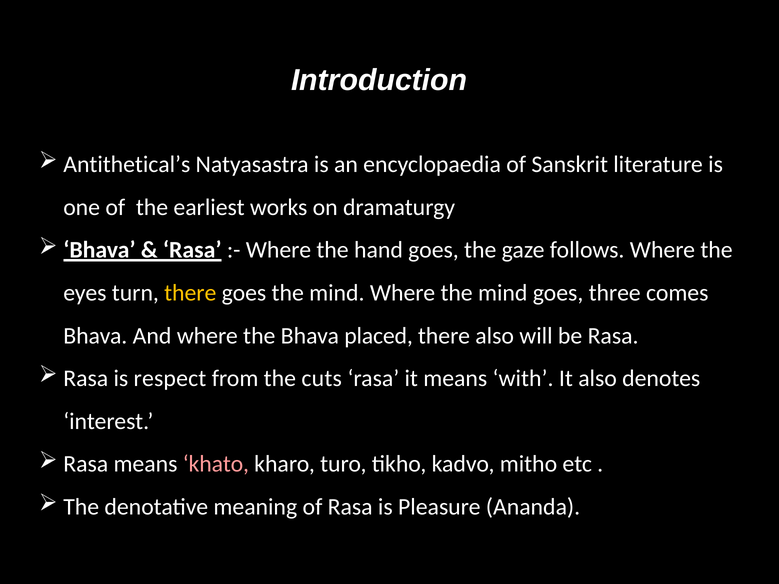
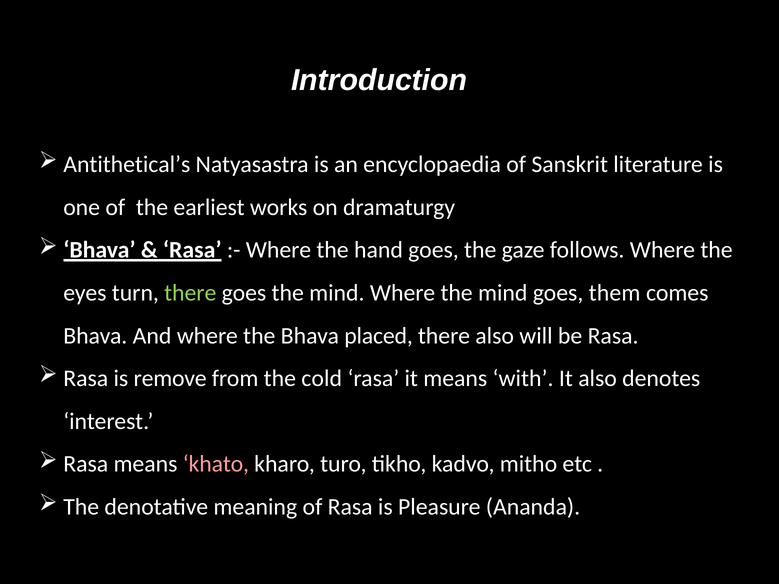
there colour: yellow -> light green (190, 293)
three: three -> them (615, 293)
respect: respect -> remove (170, 379)
cuts: cuts -> cold (322, 379)
